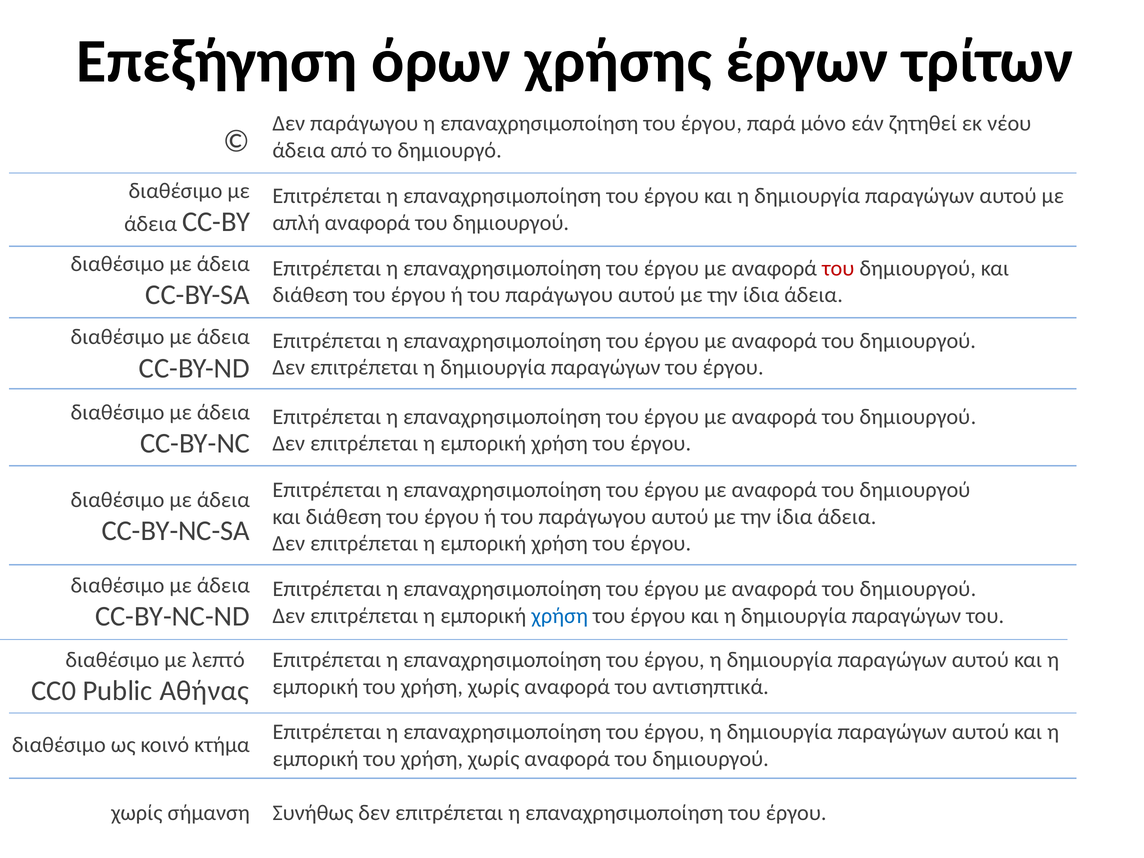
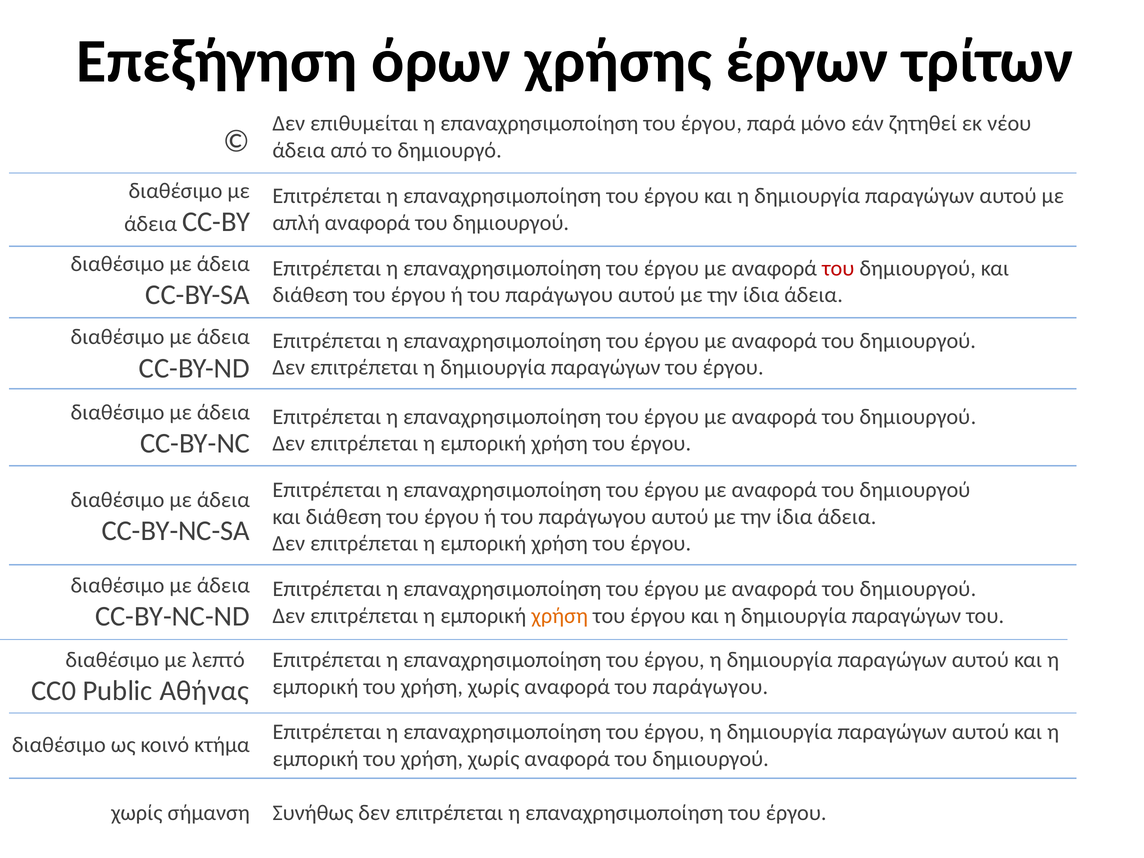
Δεν παράγωγου: παράγωγου -> επιθυμείται (364, 123)
χρήση colour: blue -> orange (560, 616)
αναφορά του αντισηπτικά: αντισηπτικά -> παράγωγου (710, 687)
